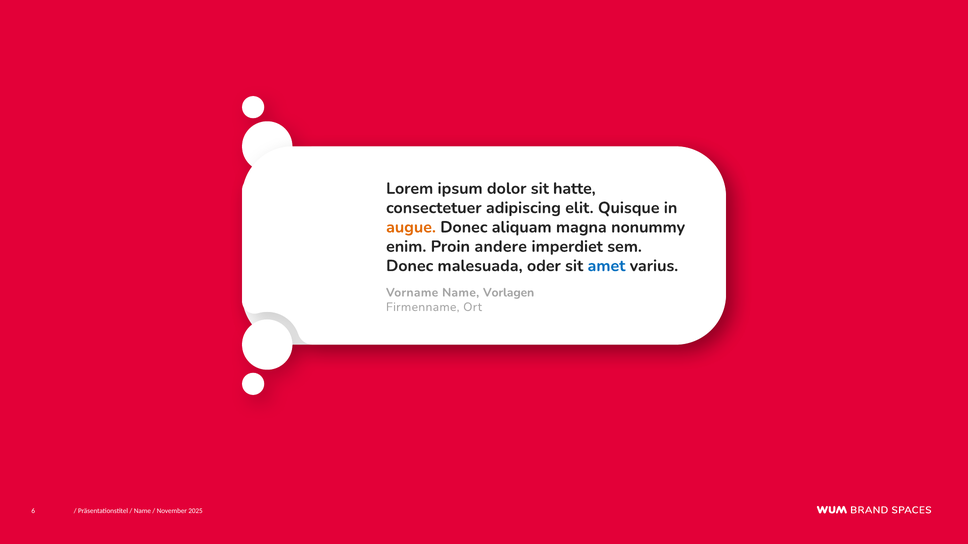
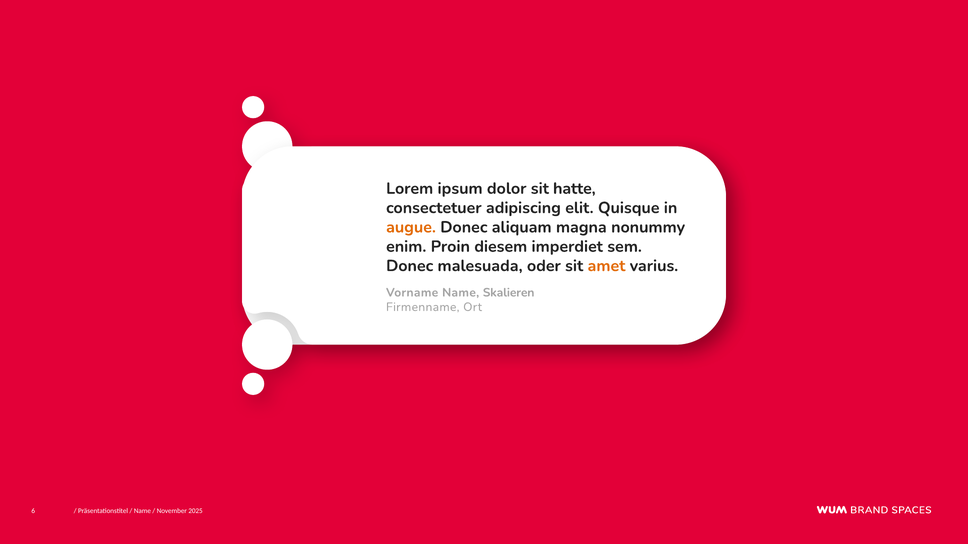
andere: andere -> diesem (501, 247)
amet colour: blue -> orange (606, 266)
Vorlagen: Vorlagen -> Skalieren (509, 293)
